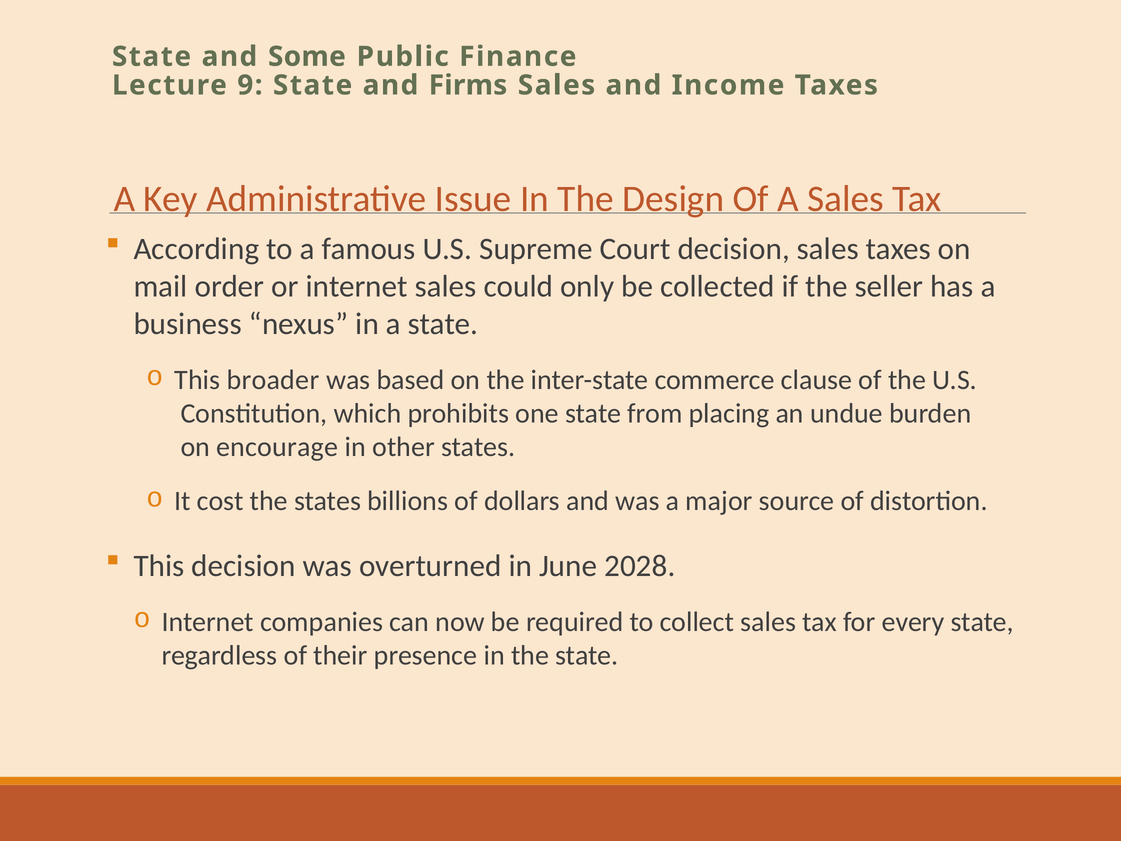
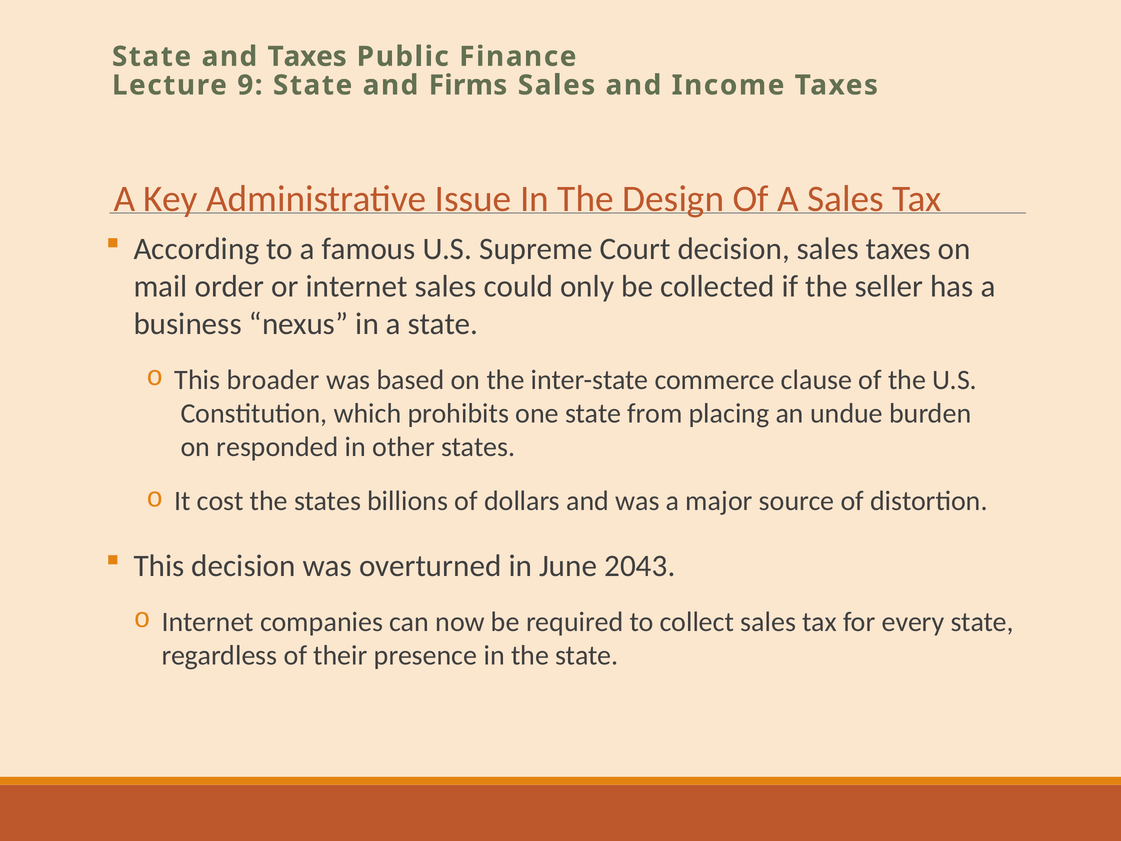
and Some: Some -> Taxes (307, 57)
encourage: encourage -> responded (277, 447)
2028: 2028 -> 2043 (640, 566)
